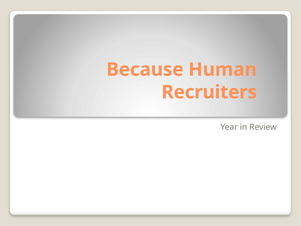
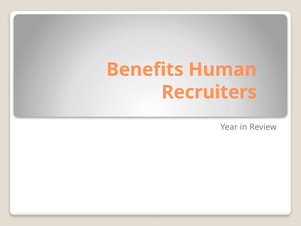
Because: Because -> Benefits (145, 69)
